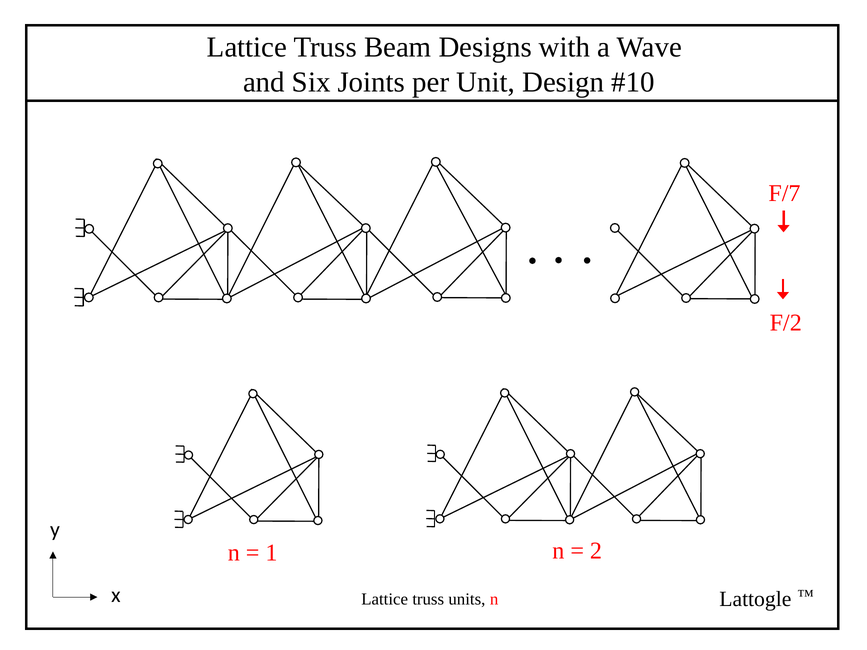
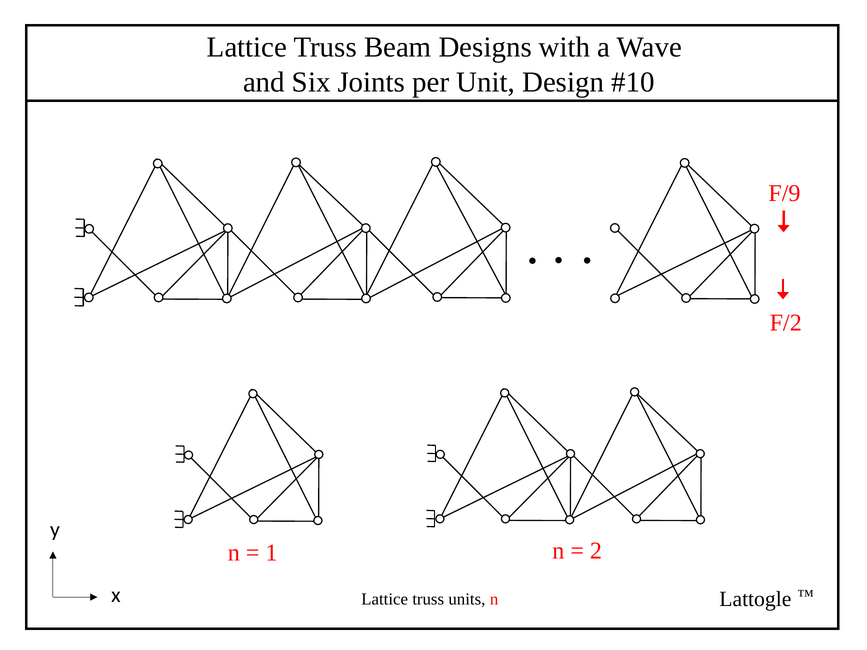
F/7: F/7 -> F/9 (784, 193)
